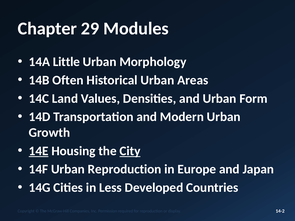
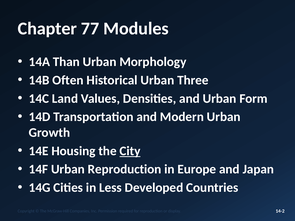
29: 29 -> 77 (90, 29)
Little: Little -> Than (66, 62)
Areas: Areas -> Three (193, 80)
14E underline: present -> none (39, 151)
